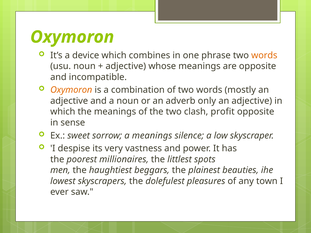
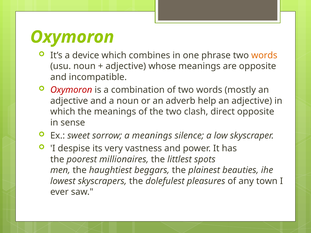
Oxymoron colour: orange -> red (71, 90)
only: only -> help (207, 101)
profit: profit -> direct (223, 112)
